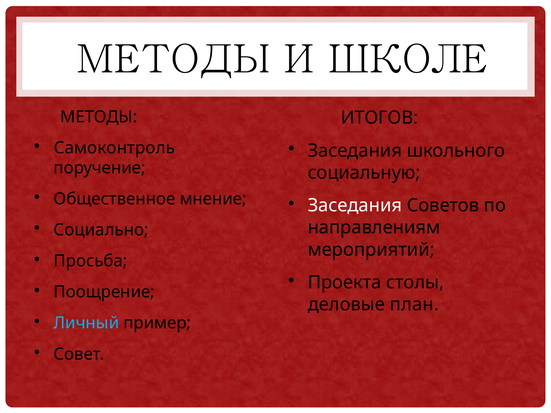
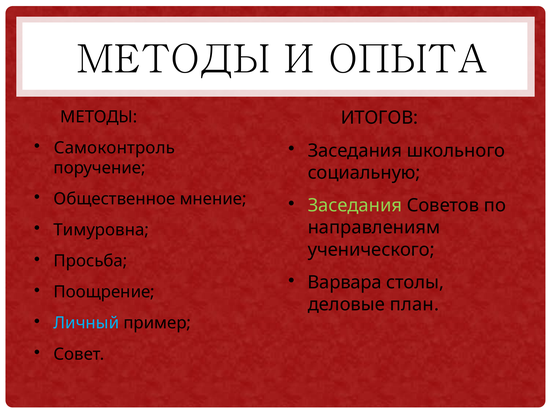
ШКОЛЕ: ШКОЛЕ -> ОПЫТА (408, 59)
Заседания colour: white -> light green (355, 206)
Социально: Социально -> Тимуровна (101, 230)
мероприятий: мероприятий -> ученического (371, 250)
Проекта: Проекта -> Варвара (345, 283)
